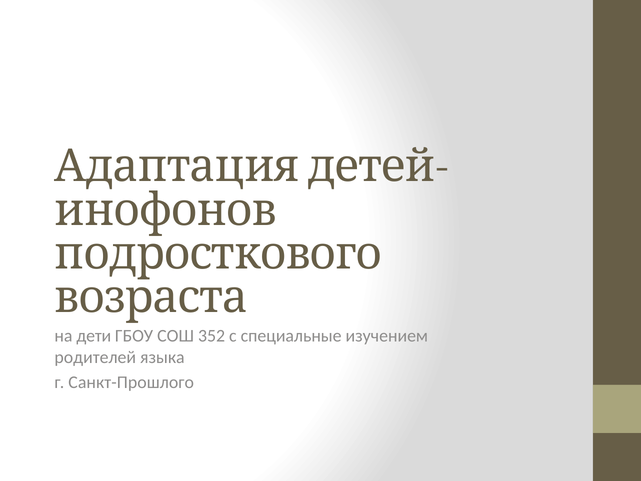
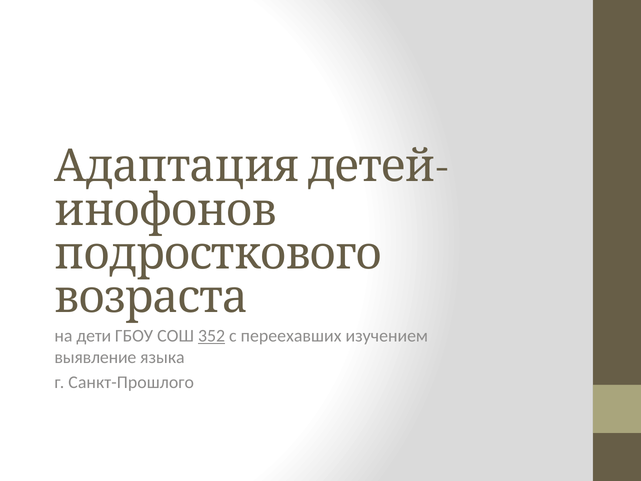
352 underline: none -> present (212, 336)
специальные: специальные -> переехавших (291, 336)
родителей: родителей -> выявление (95, 357)
